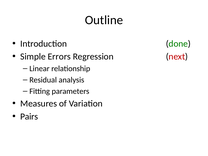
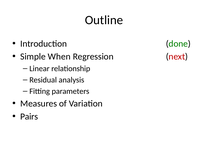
Errors: Errors -> When (59, 57)
